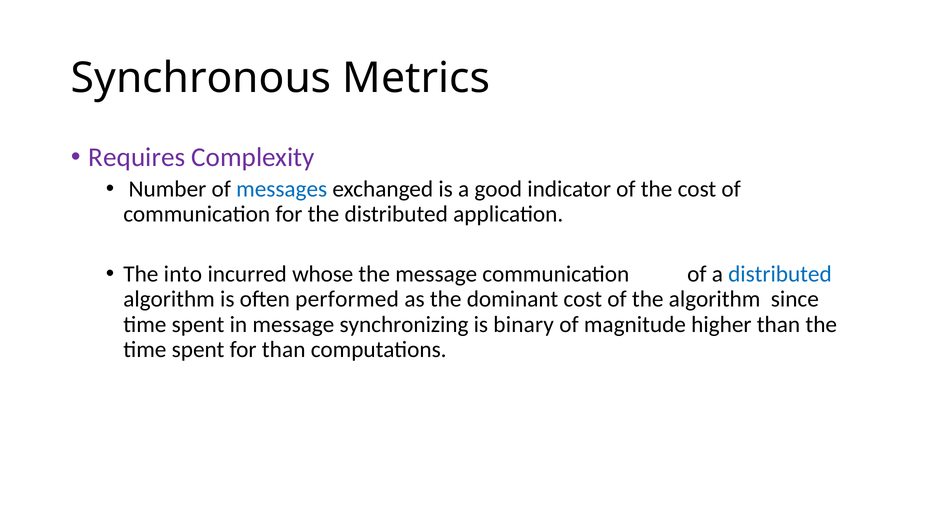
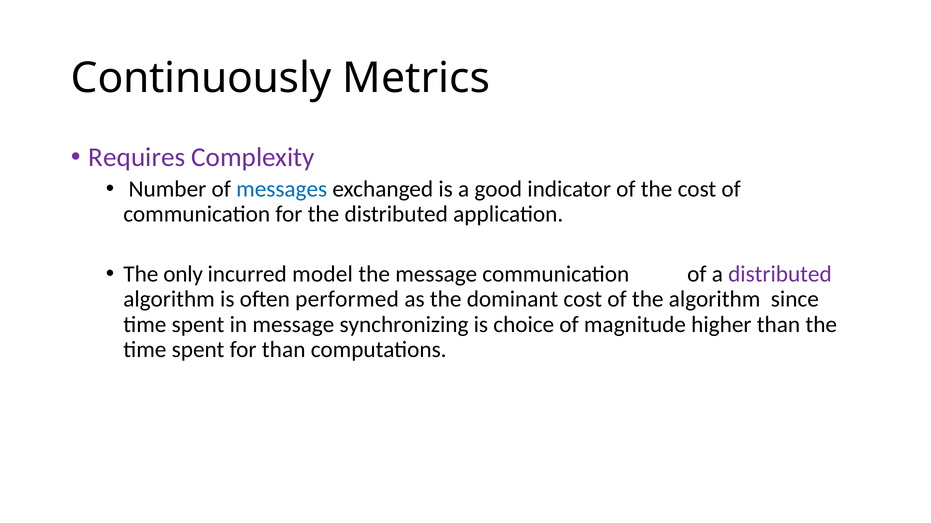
Synchronous: Synchronous -> Continuously (201, 78)
into: into -> only (183, 274)
whose: whose -> model (323, 274)
distributed colour: blue -> purple (780, 274)
binary: binary -> choice (524, 325)
